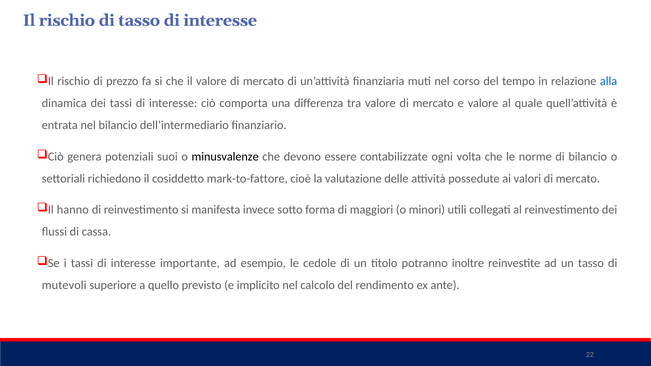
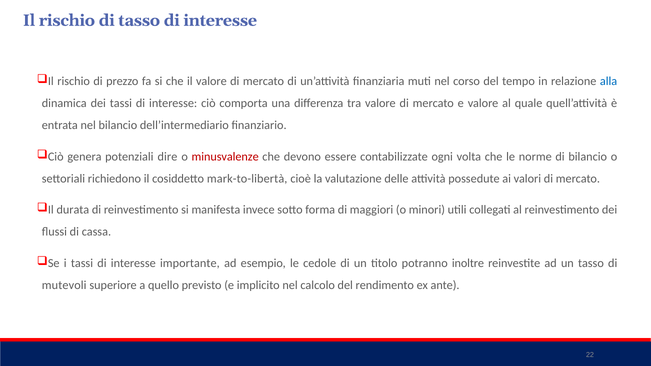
suoi: suoi -> dire (167, 157)
minusvalenze colour: black -> red (225, 157)
mark-to-fattore: mark-to-fattore -> mark-to-libertà (247, 179)
hanno: hanno -> durata (73, 210)
